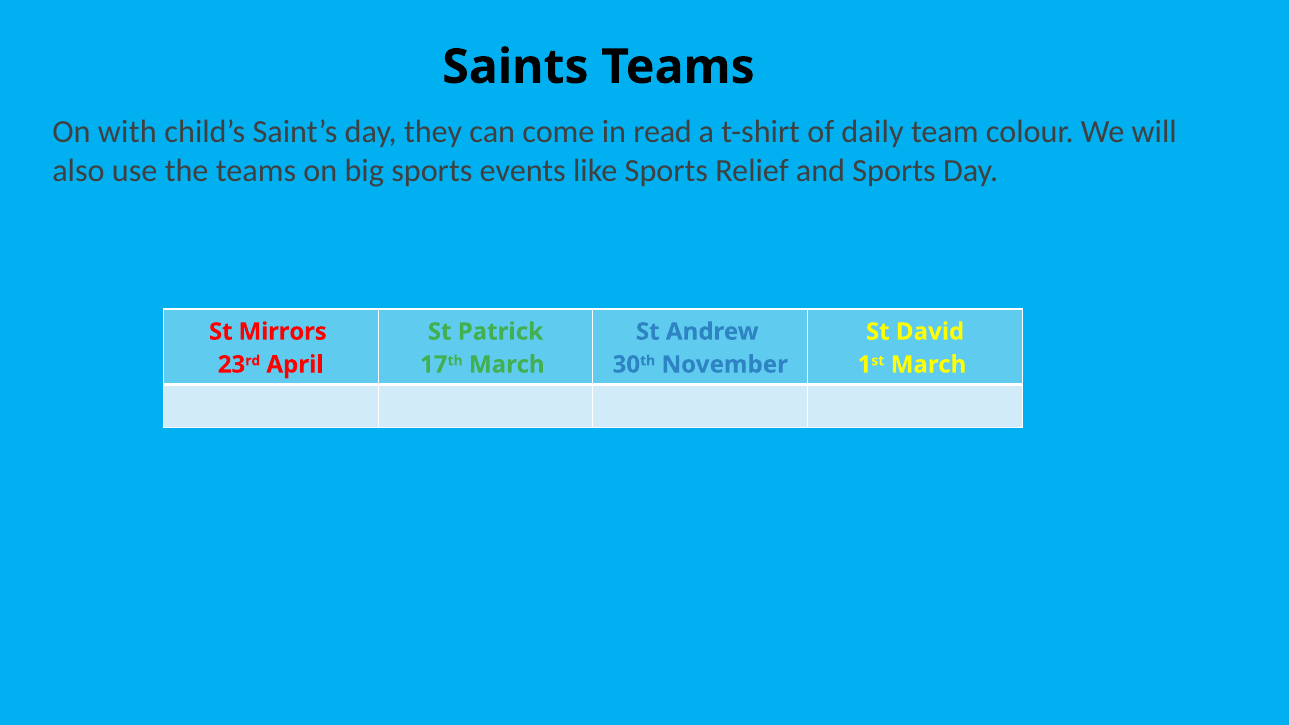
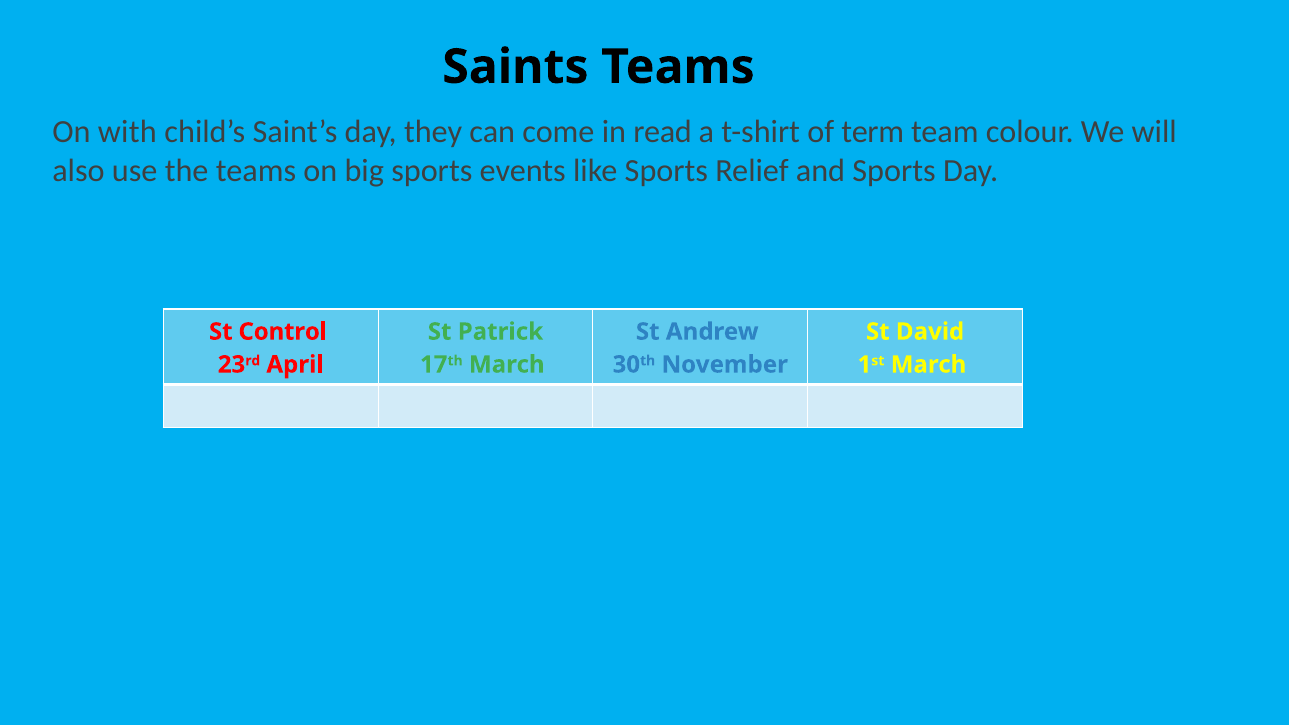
daily: daily -> term (873, 132)
Mirrors: Mirrors -> Control (283, 332)
